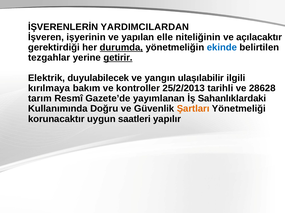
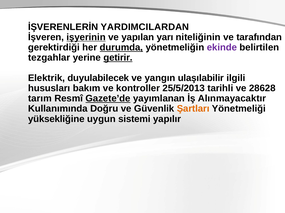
işyerinin underline: none -> present (86, 37)
elle: elle -> yarı (165, 37)
açılacaktır: açılacaktır -> tarafından (259, 37)
ekinde colour: blue -> purple (222, 48)
kırılmaya: kırılmaya -> hususları (49, 89)
25/2/2013: 25/2/2013 -> 25/5/2013 (184, 89)
Gazete’de underline: none -> present (108, 99)
Sahanlıklardaki: Sahanlıklardaki -> Alınmayacaktır (232, 99)
korunacaktır: korunacaktır -> yüksekliğine (56, 119)
saatleri: saatleri -> sistemi (134, 119)
